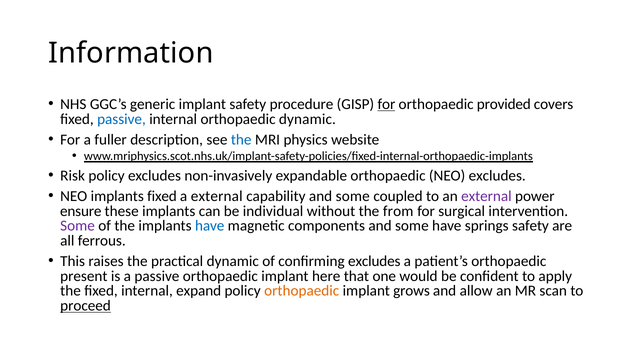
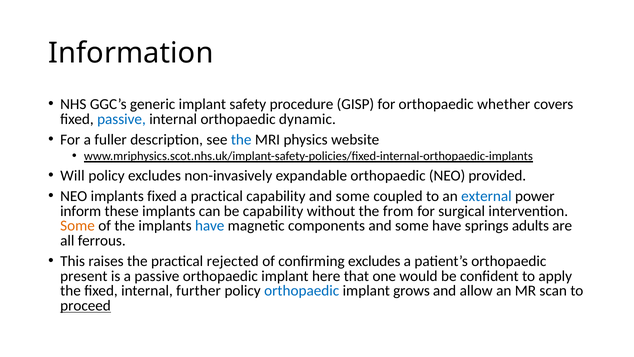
for underline: present -> none (386, 104)
provided: provided -> whether (504, 104)
Risk: Risk -> Will (73, 176)
NEO excludes: excludes -> provided (497, 176)
a external: external -> practical (217, 196)
external colour: purple -> blue (486, 196)
ensure: ensure -> inform (81, 211)
be individual: individual -> capability (273, 211)
Some colour: purple -> orange (78, 226)
springs safety: safety -> adults (530, 226)
practical dynamic: dynamic -> rejected (233, 261)
expand: expand -> further (199, 291)
orthopaedic colour: orange -> blue (302, 291)
